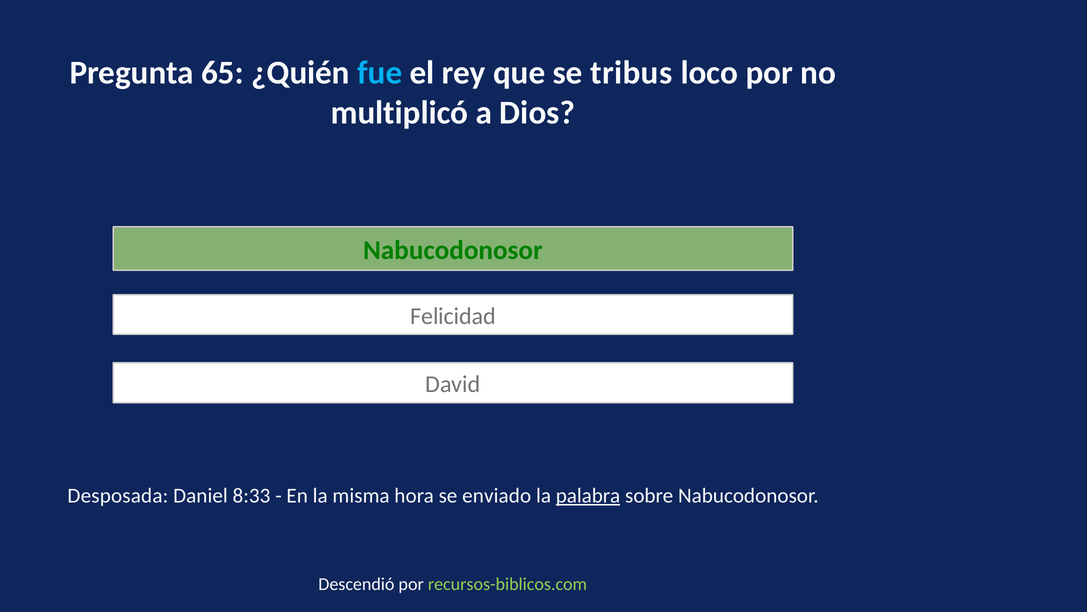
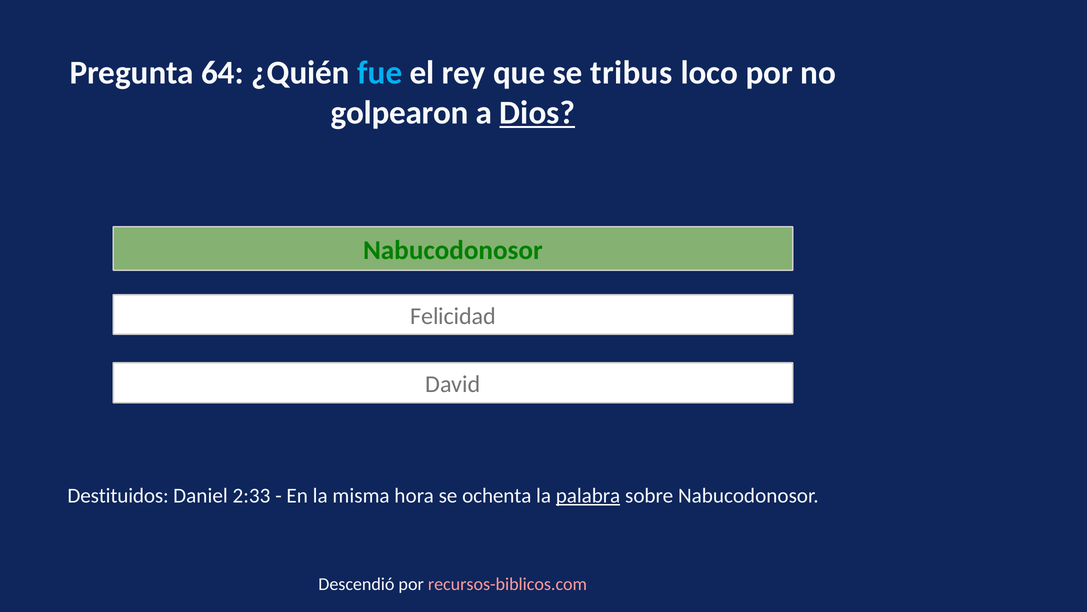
65: 65 -> 64 (223, 73)
multiplicó: multiplicó -> golpearon (400, 113)
Dios underline: none -> present (537, 113)
Desposada: Desposada -> Destituidos (118, 495)
8:33: 8:33 -> 2:33 (251, 495)
enviado: enviado -> ochenta (497, 495)
recursos-biblicos.com colour: light green -> pink (507, 584)
